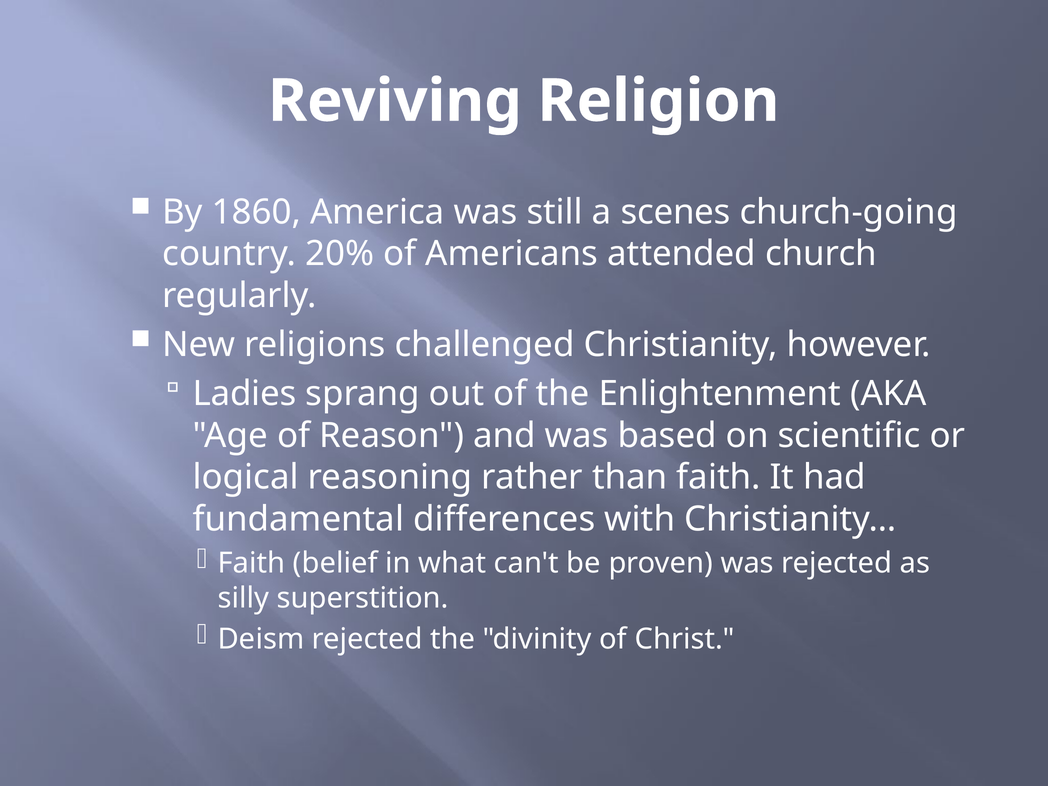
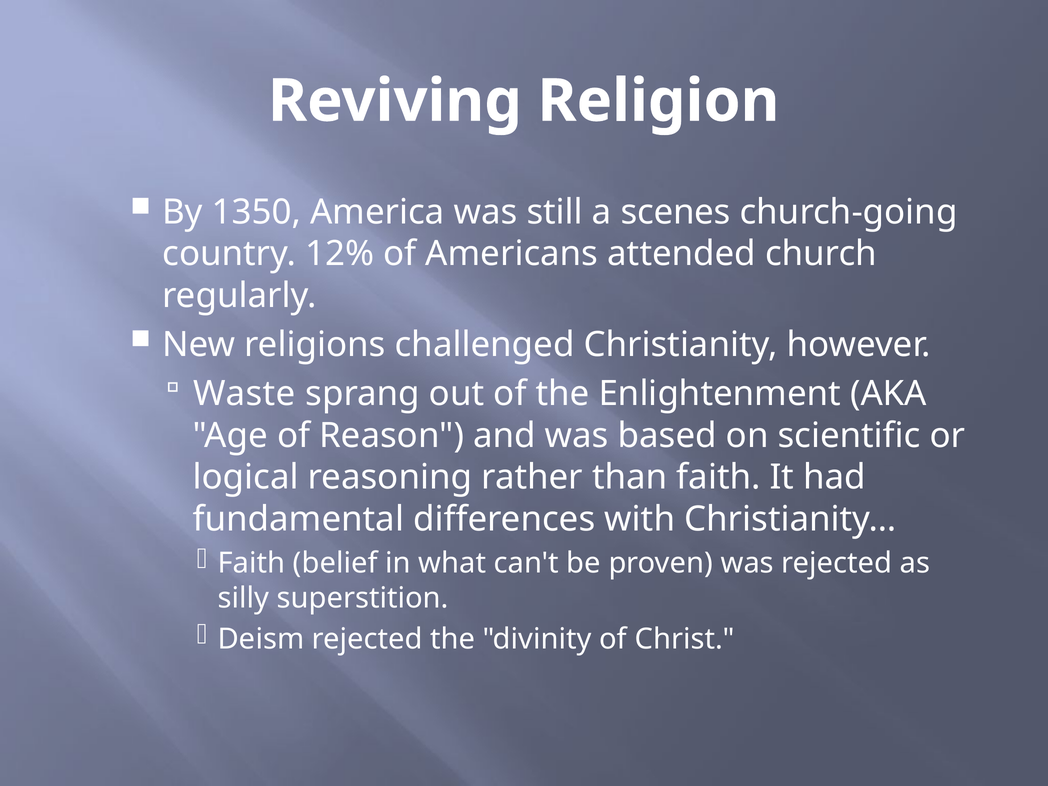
1860: 1860 -> 1350 (256, 212)
20%: 20% -> 12% (340, 254)
Ladies: Ladies -> Waste (244, 394)
